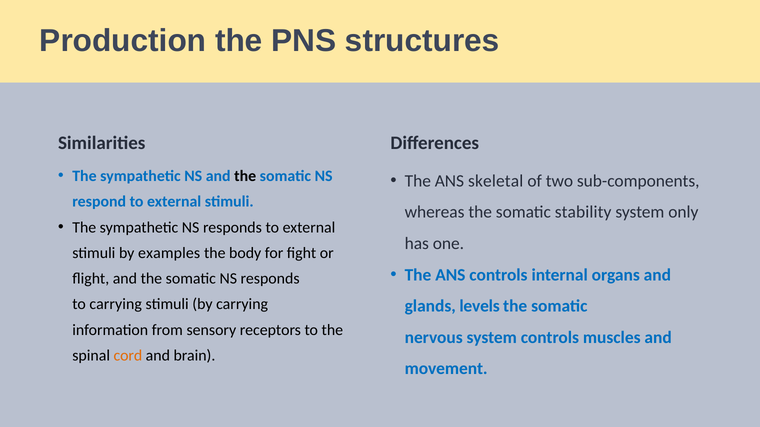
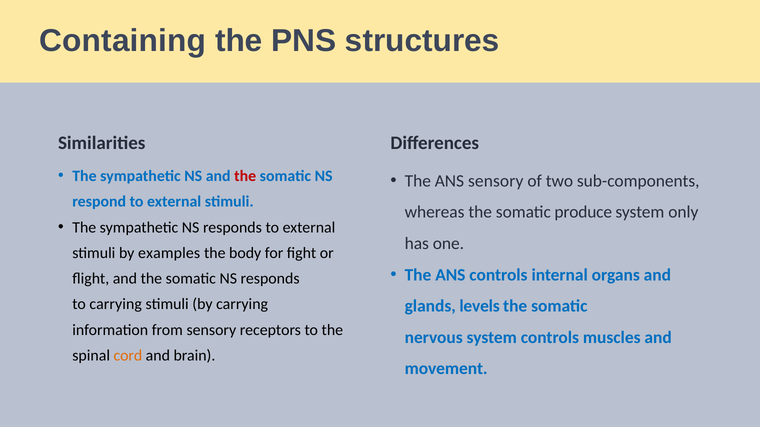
Production: Production -> Containing (123, 41)
the colour: black -> red (245, 176)
ANS skeletal: skeletal -> sensory (496, 181)
stability: stability -> produce (583, 212)
